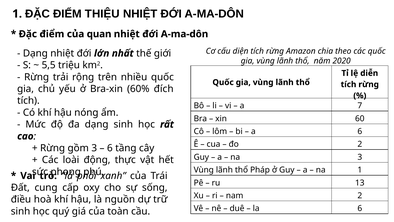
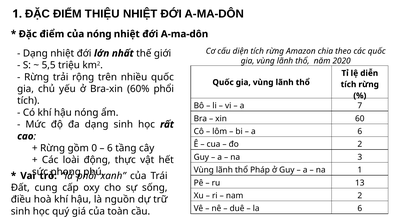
của quan: quan -> nóng (99, 34)
60% đích: đích -> phổi (164, 89)
gồm 3: 3 -> 0 (94, 148)
